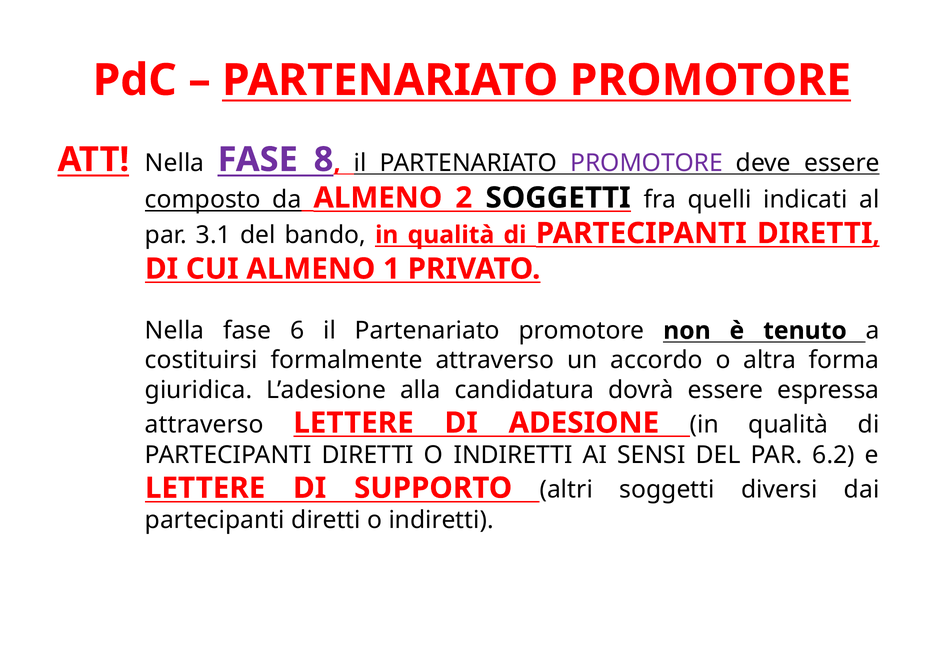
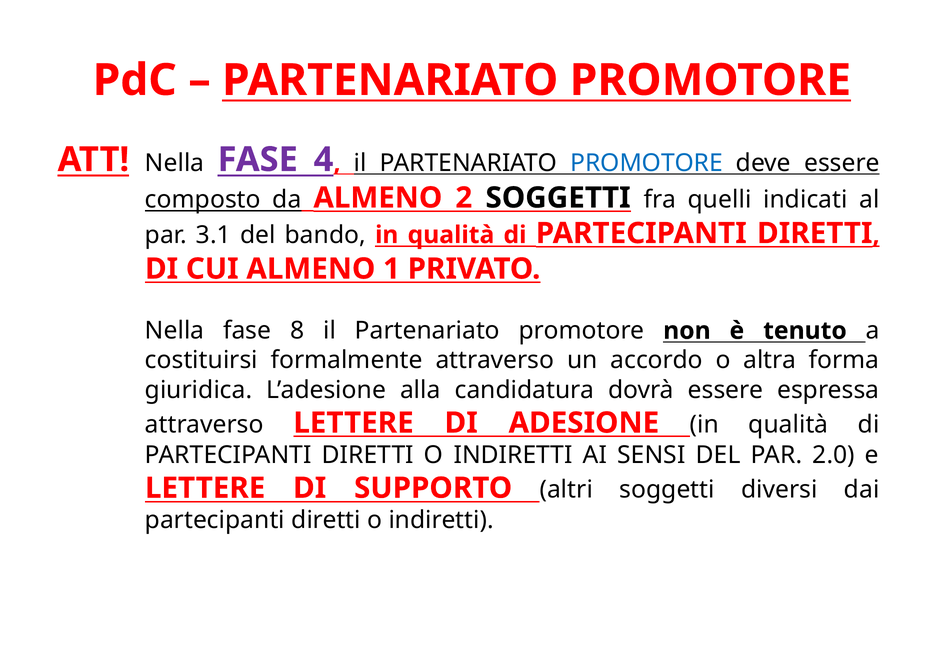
8: 8 -> 4 (324, 160)
PROMOTORE colour: purple -> blue (647, 163)
6: 6 -> 8 (297, 331)
6.2: 6.2 -> 2.0 (834, 455)
